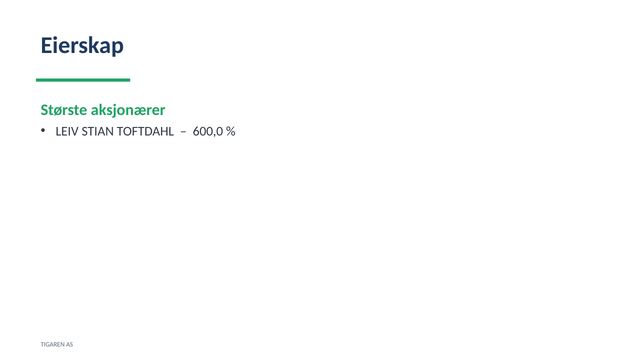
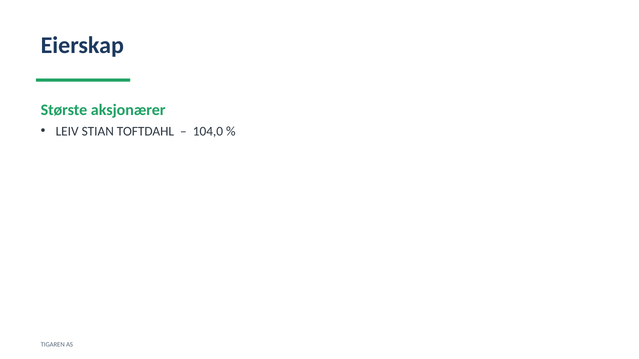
600,0: 600,0 -> 104,0 (208, 131)
